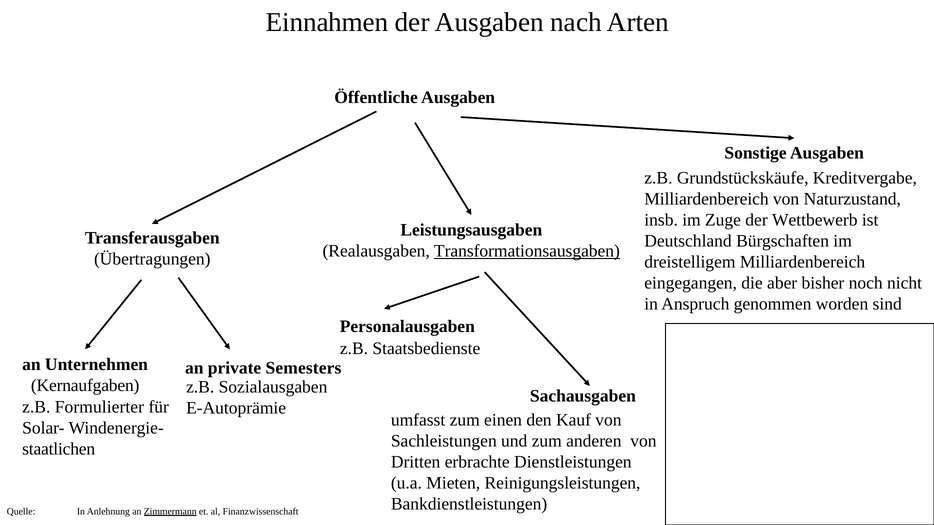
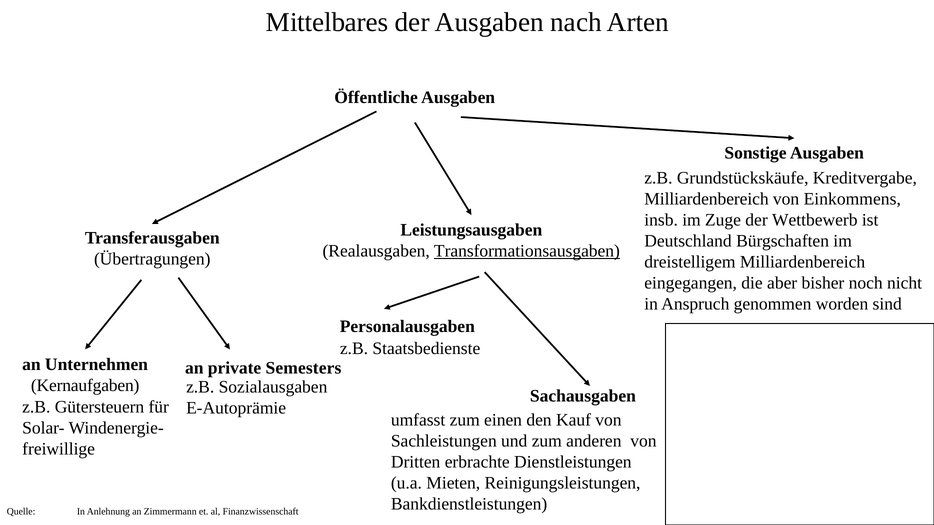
Einnahmen: Einnahmen -> Mittelbares (327, 22)
Naturzustand: Naturzustand -> Einkommens (852, 199)
Formulierter: Formulierter -> Gütersteuern (99, 407)
staatlichen: staatlichen -> freiwillige (59, 449)
Zimmermann underline: present -> none (170, 512)
